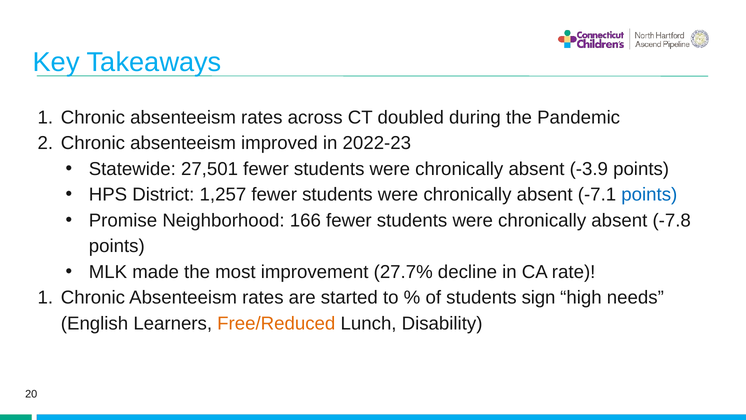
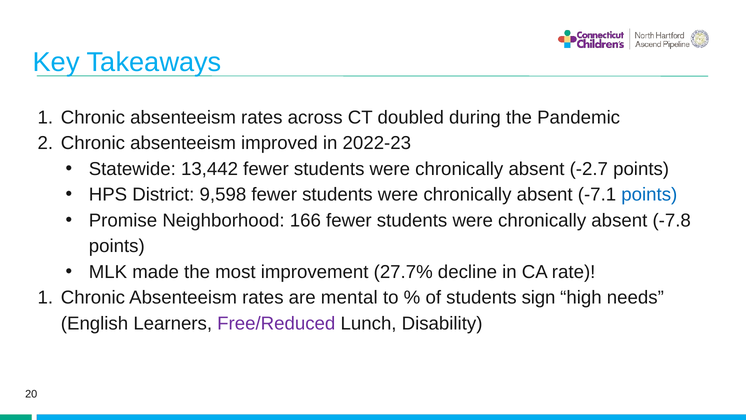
27,501: 27,501 -> 13,442 (210, 169)
-3.9: -3.9 -> -2.7 (589, 169)
1,257: 1,257 -> 9,598 (223, 195)
started: started -> mental (349, 297)
Free/Reduced colour: orange -> purple (276, 323)
